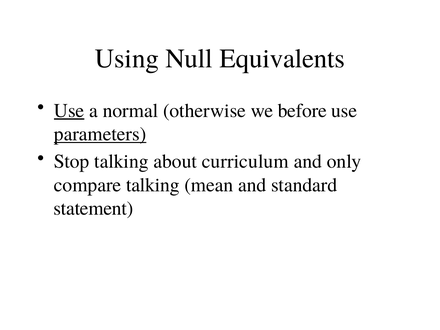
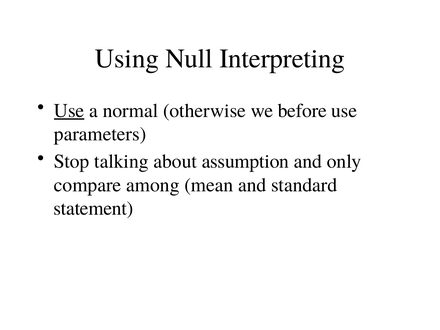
Equivalents: Equivalents -> Interpreting (282, 59)
parameters underline: present -> none (100, 134)
curriculum: curriculum -> assumption (245, 161)
compare talking: talking -> among (153, 185)
